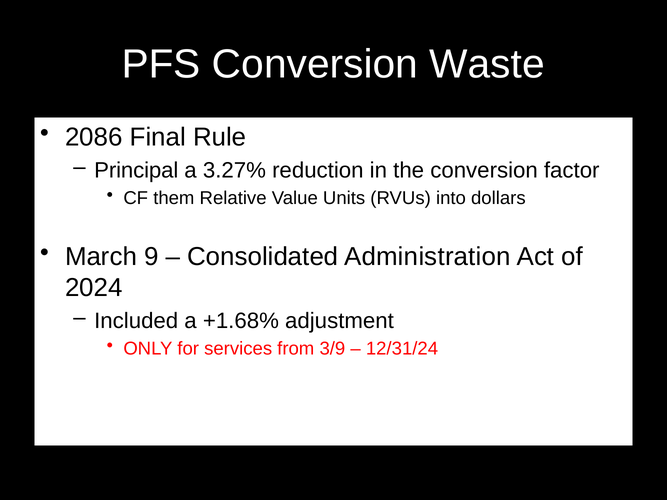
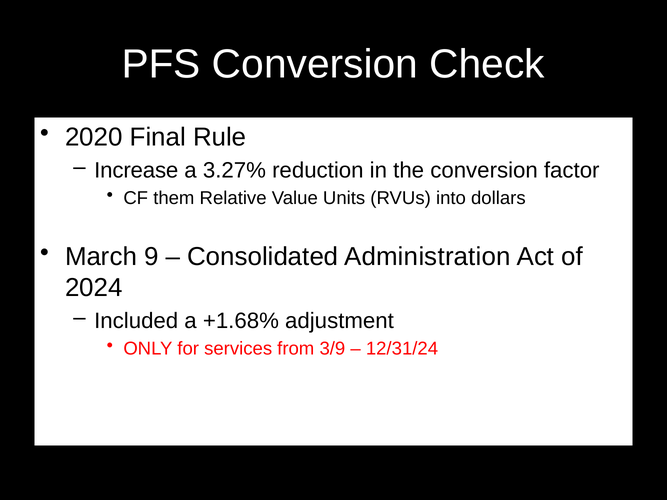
Waste: Waste -> Check (487, 65)
2086: 2086 -> 2020 (94, 137)
Principal: Principal -> Increase (136, 171)
